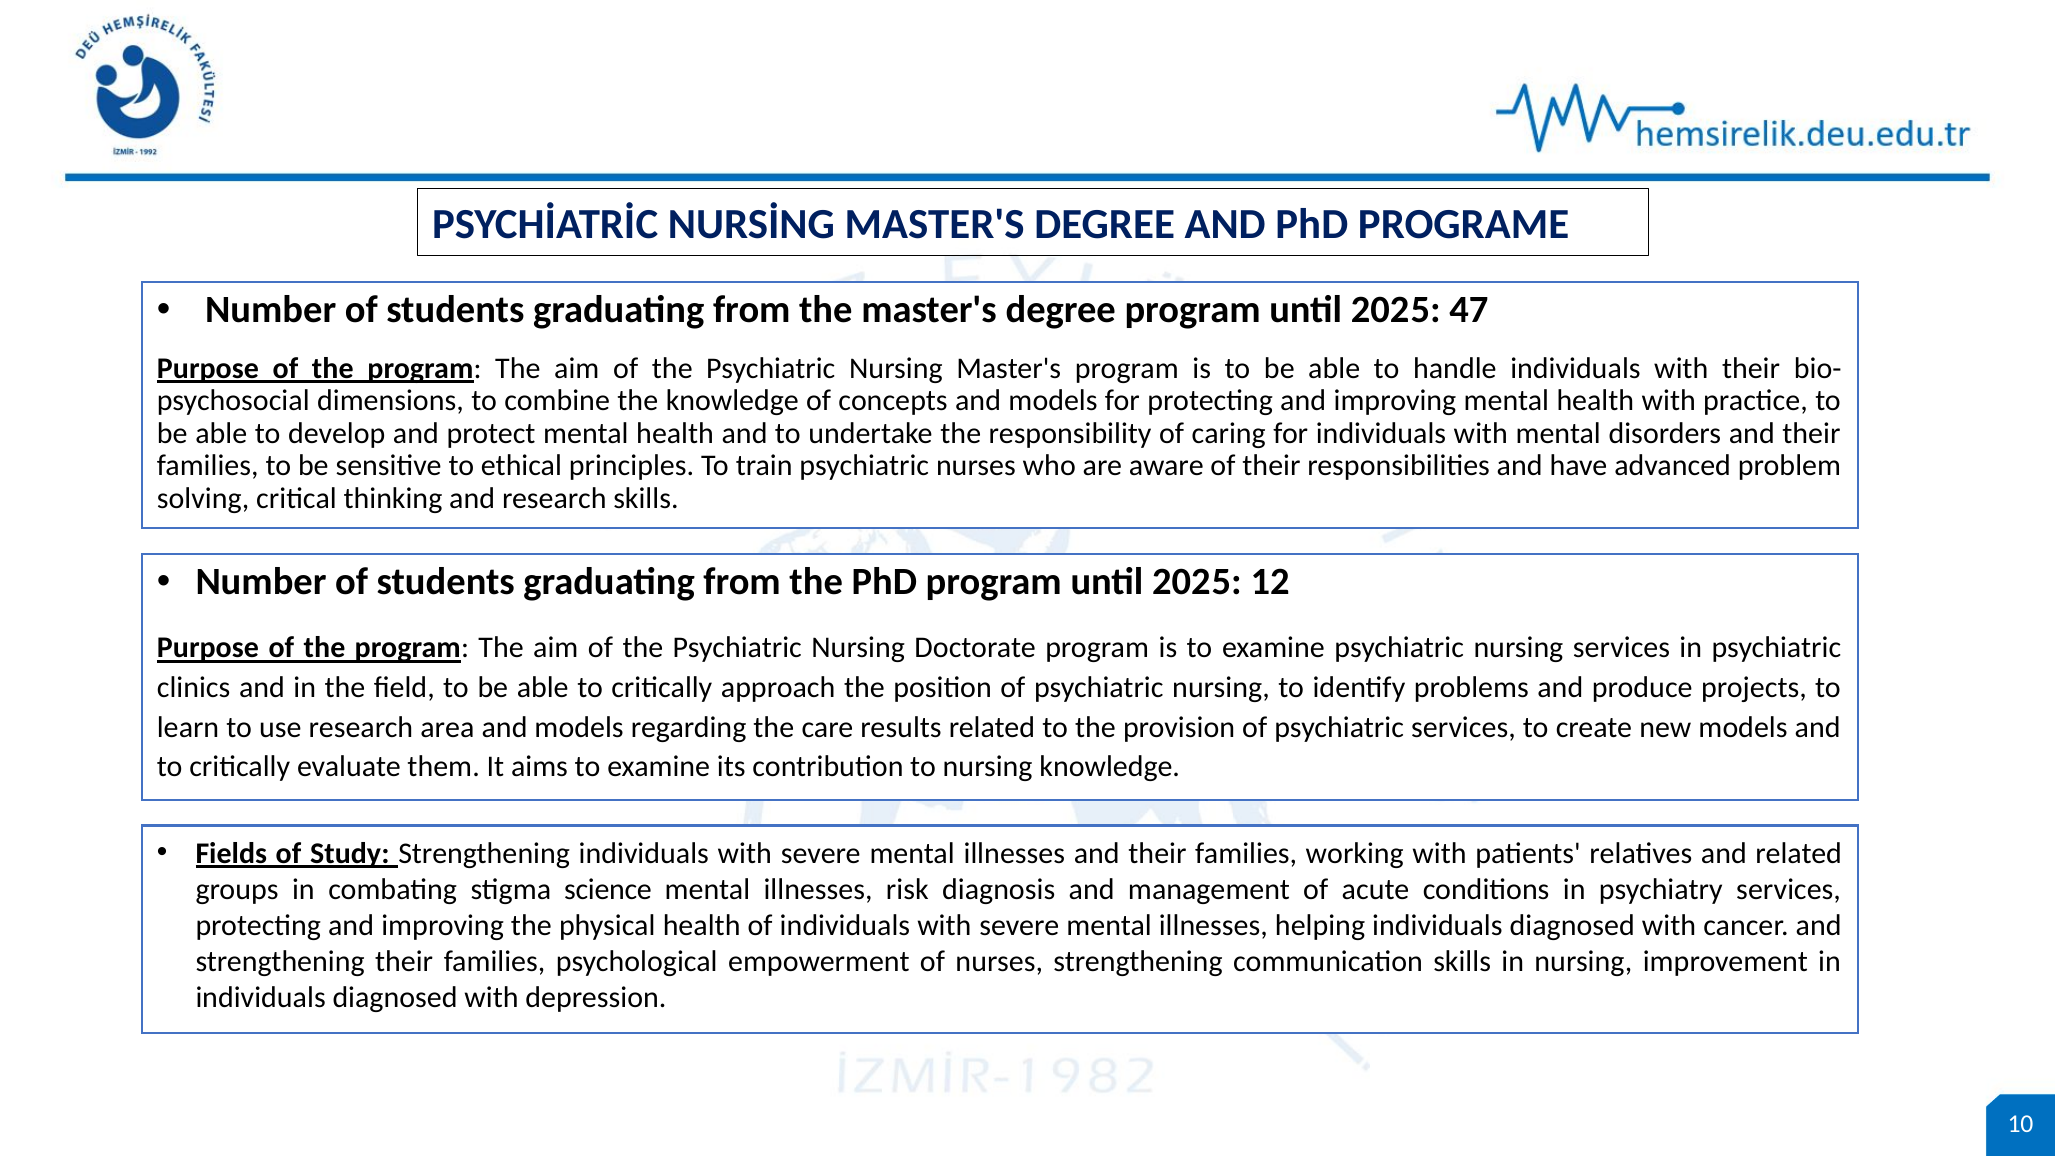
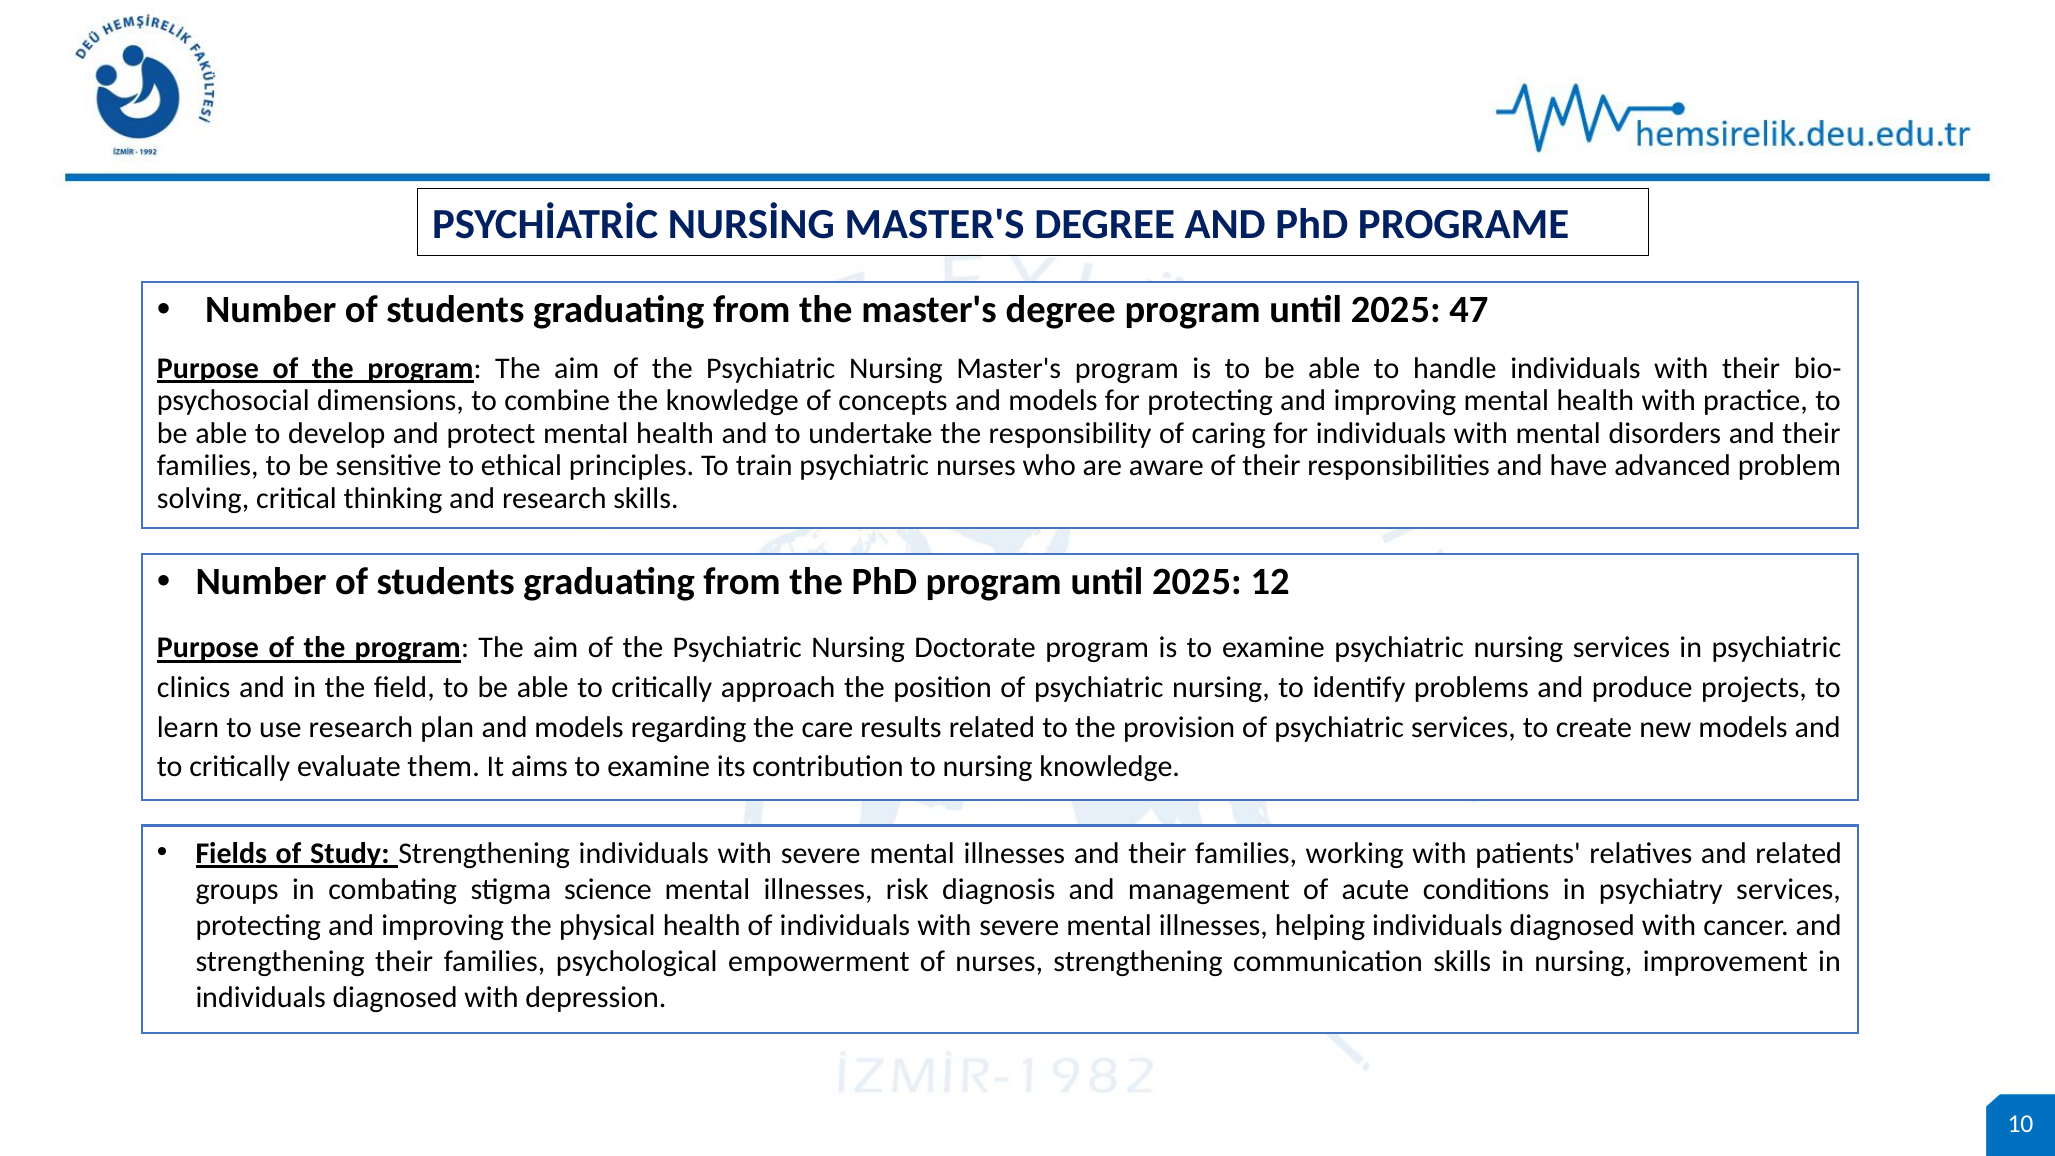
area: area -> plan (447, 727)
